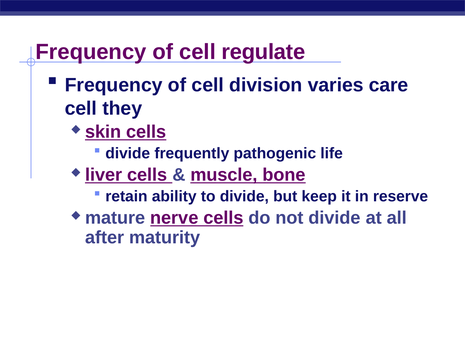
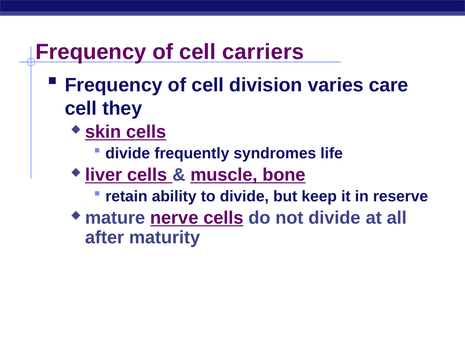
regulate: regulate -> carriers (263, 52)
pathogenic: pathogenic -> syndromes (275, 153)
